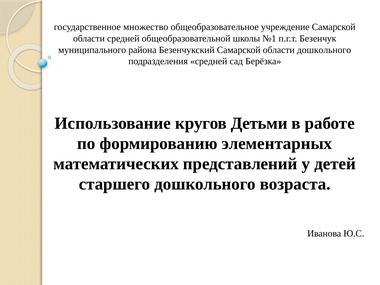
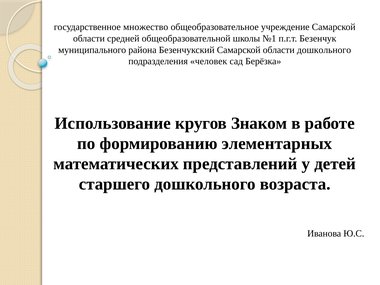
подразделения средней: средней -> человек (209, 61)
Детьми: Детьми -> Знаком (259, 123)
